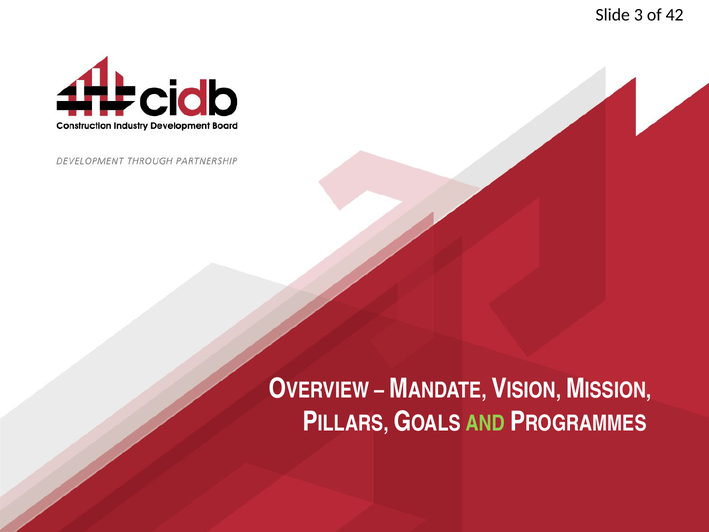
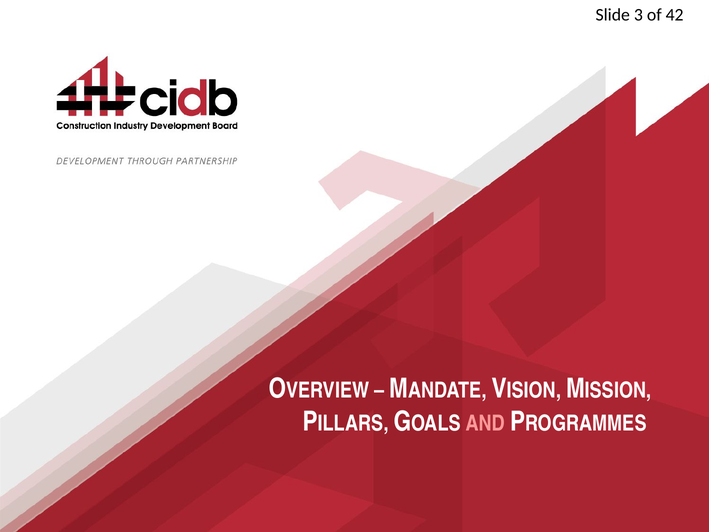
AND colour: light green -> pink (485, 423)
